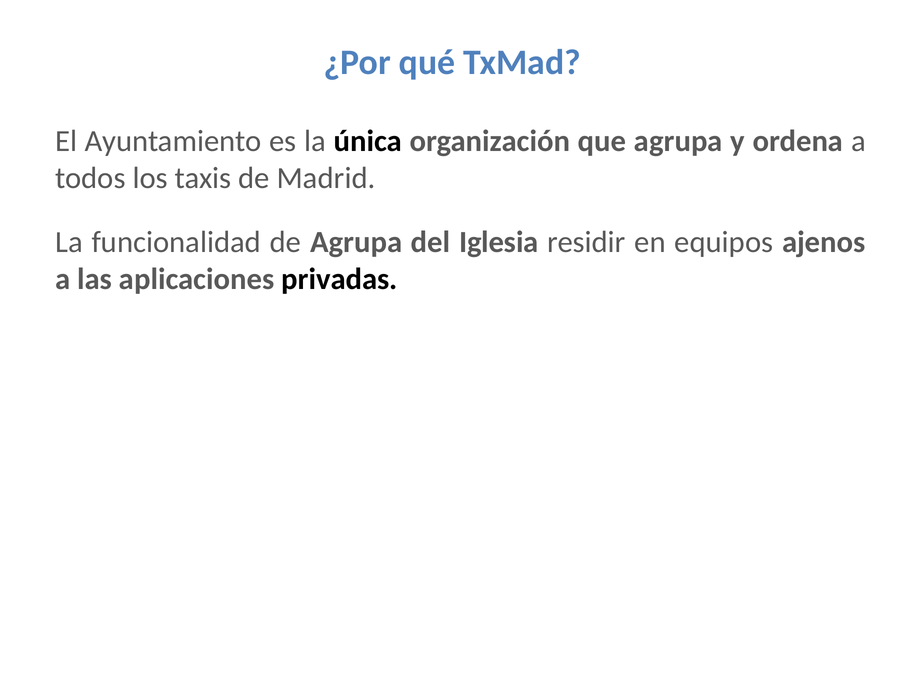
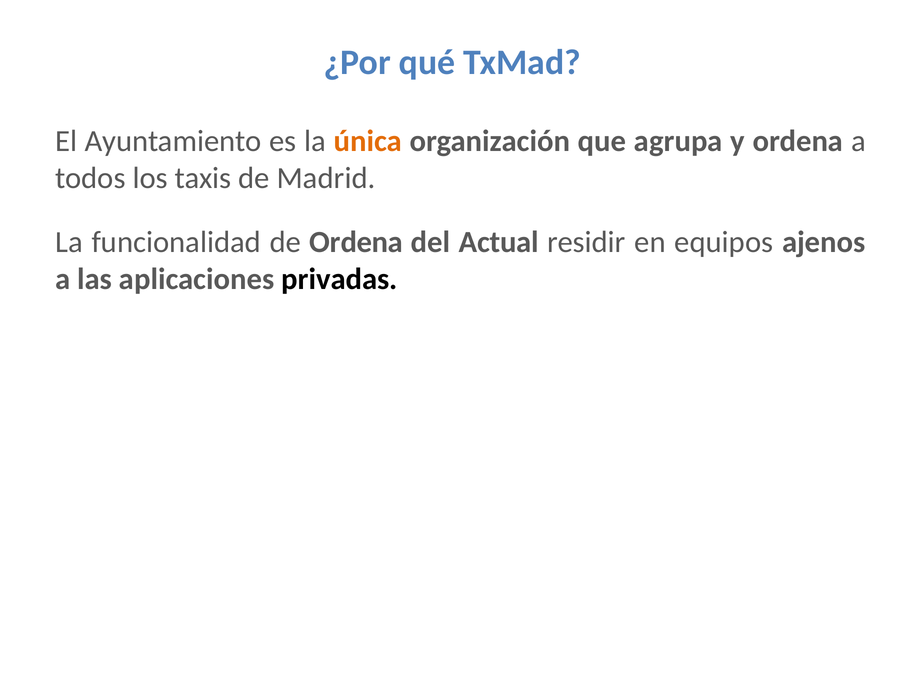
única colour: black -> orange (368, 141)
de Agrupa: Agrupa -> Ordena (356, 243)
Iglesia: Iglesia -> Actual (499, 243)
